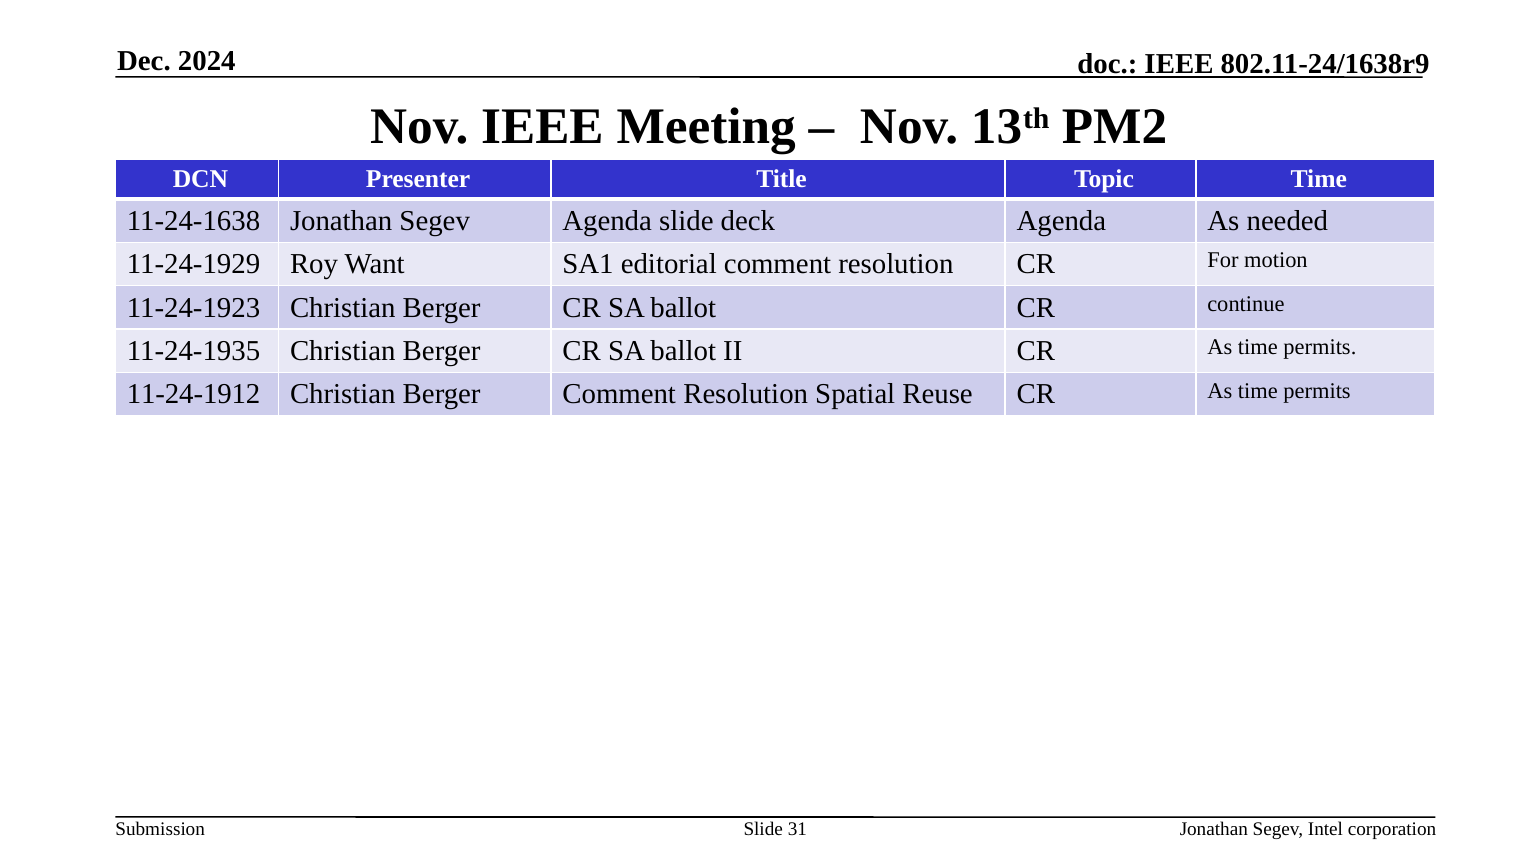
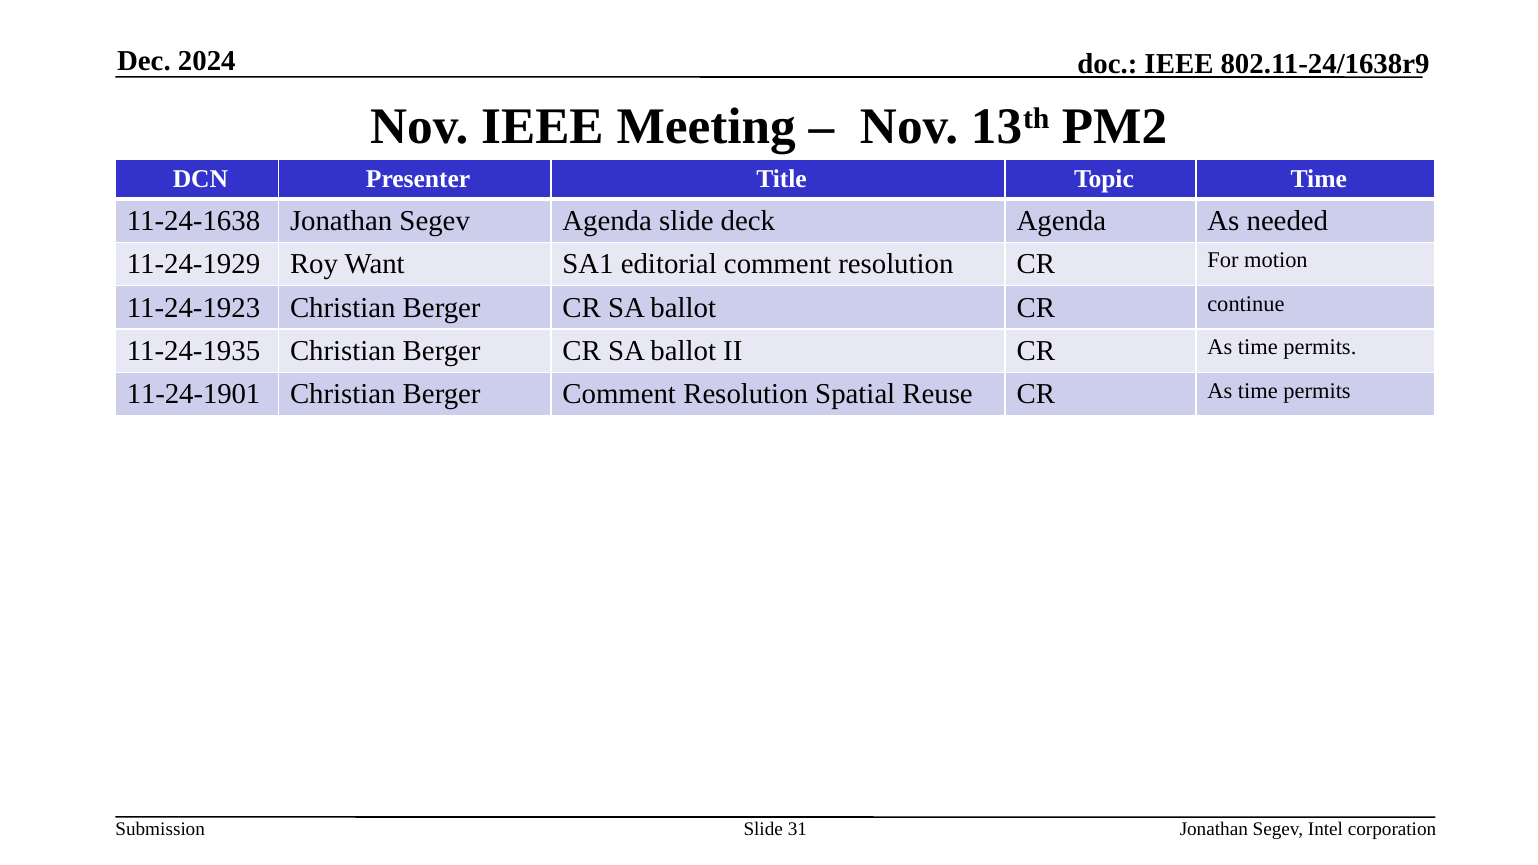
11-24-1912: 11-24-1912 -> 11-24-1901 (194, 395)
